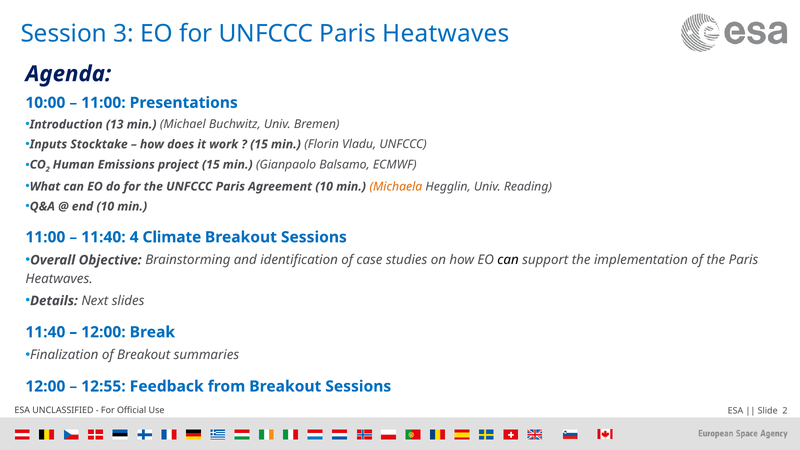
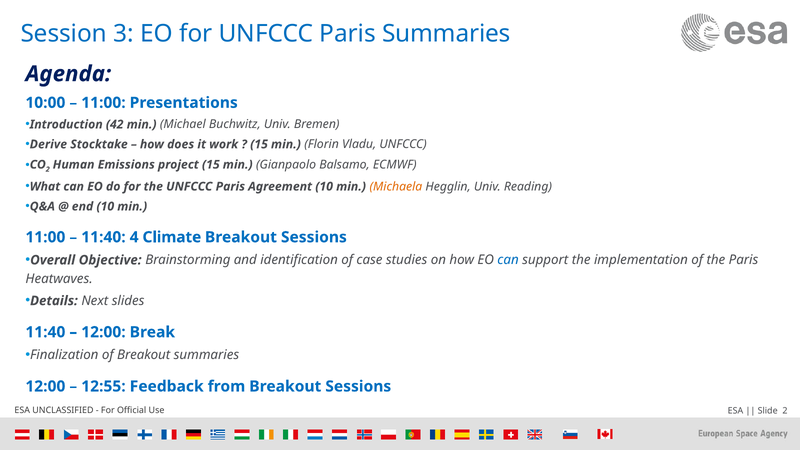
UNFCCC Paris Heatwaves: Heatwaves -> Summaries (446, 34)
13: 13 -> 42 (115, 124)
Inputs: Inputs -> Derive (48, 144)
can colour: black -> blue (508, 260)
